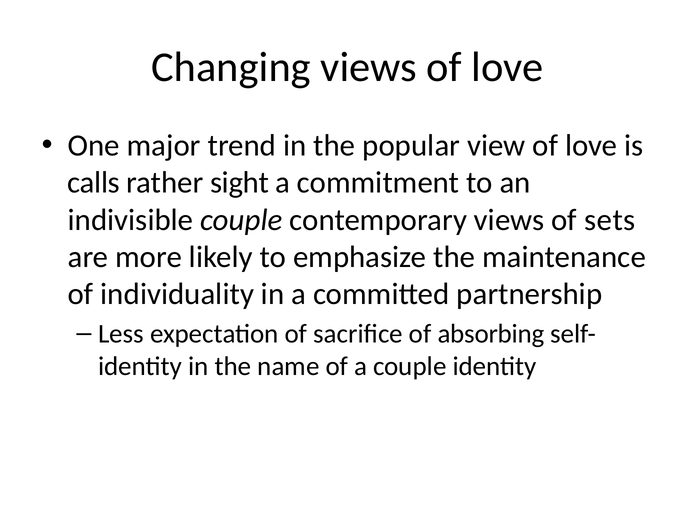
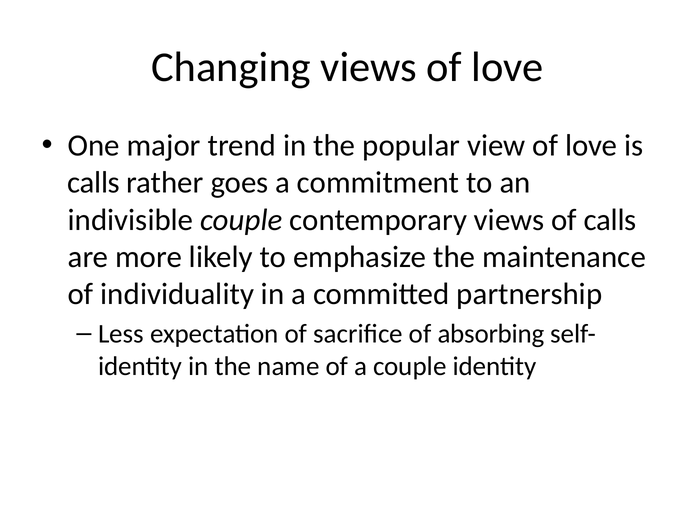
sight: sight -> goes (239, 183)
of sets: sets -> calls (610, 220)
